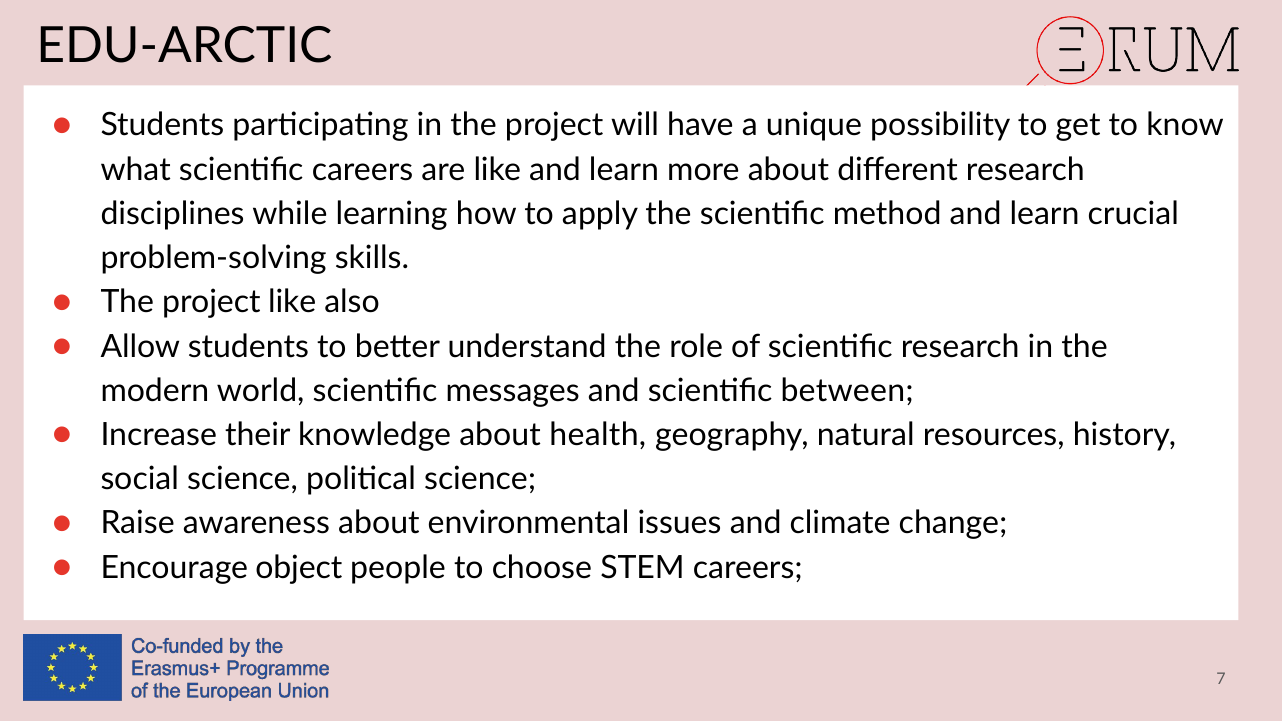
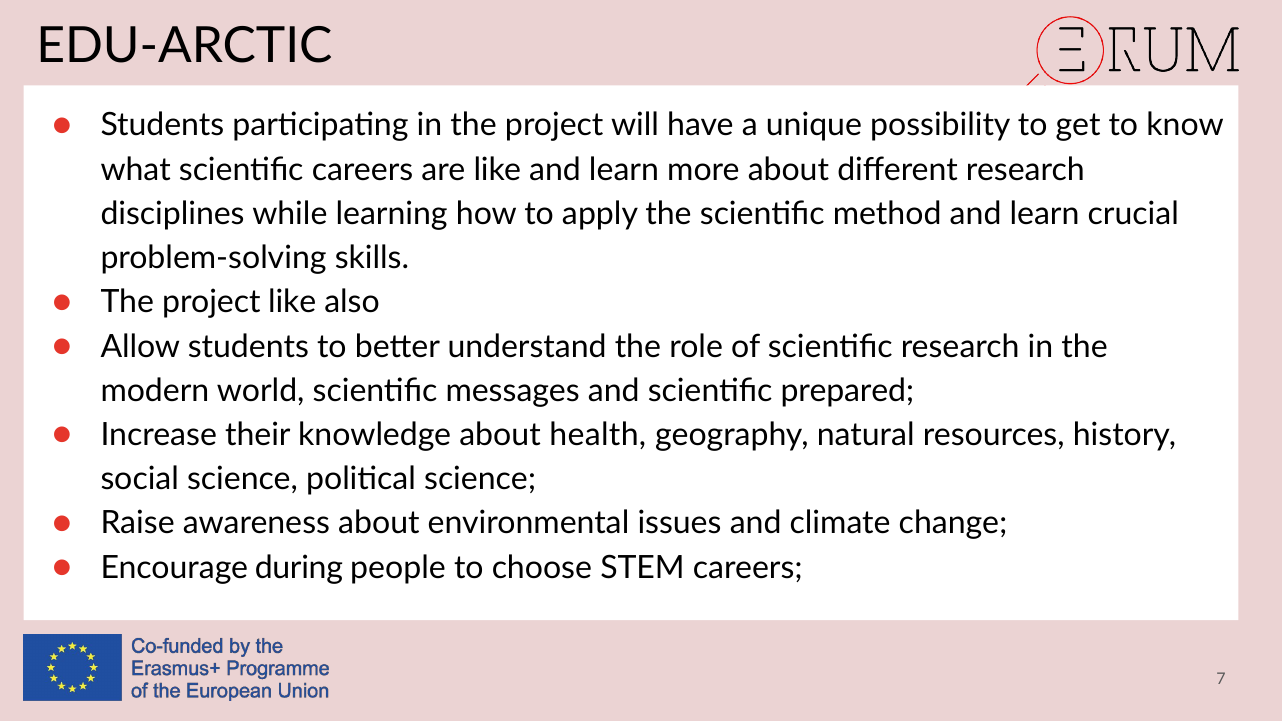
between: between -> prepared (847, 391)
object: object -> during (299, 568)
